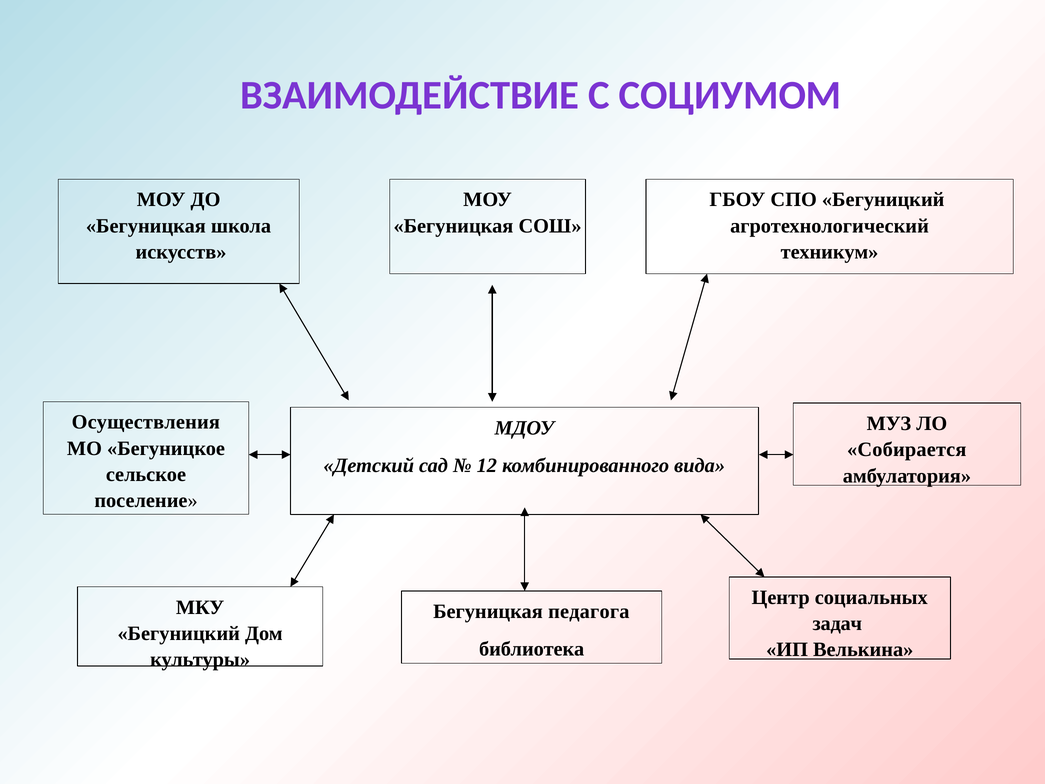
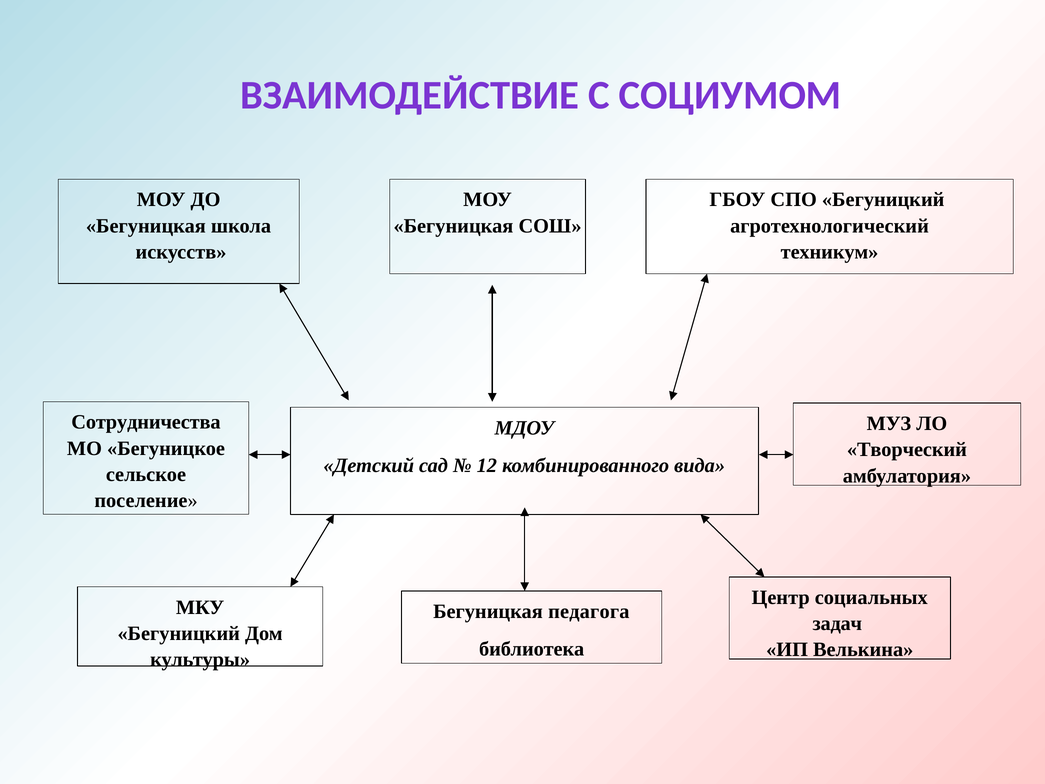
Осуществления: Осуществления -> Сотрудничества (146, 422)
Собирается: Собирается -> Творческий (907, 450)
